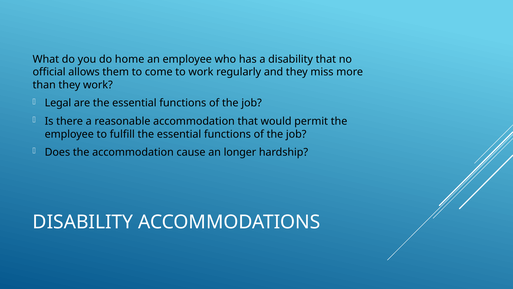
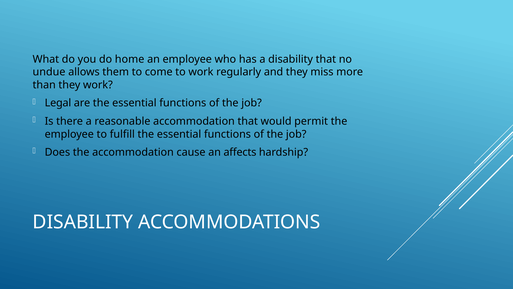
official: official -> undue (49, 72)
longer: longer -> affects (240, 152)
